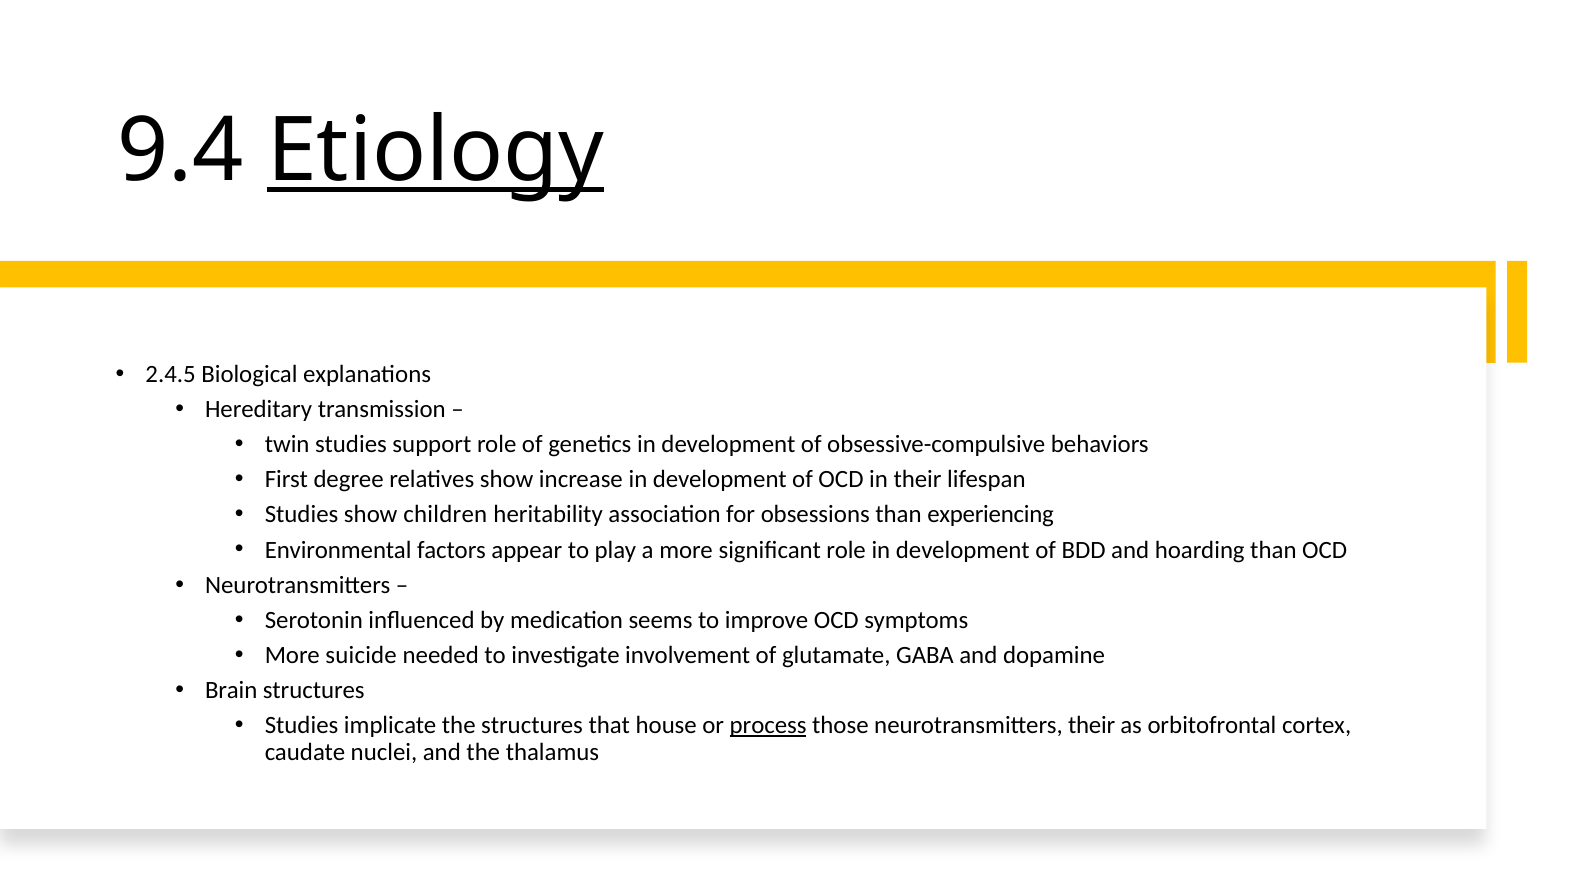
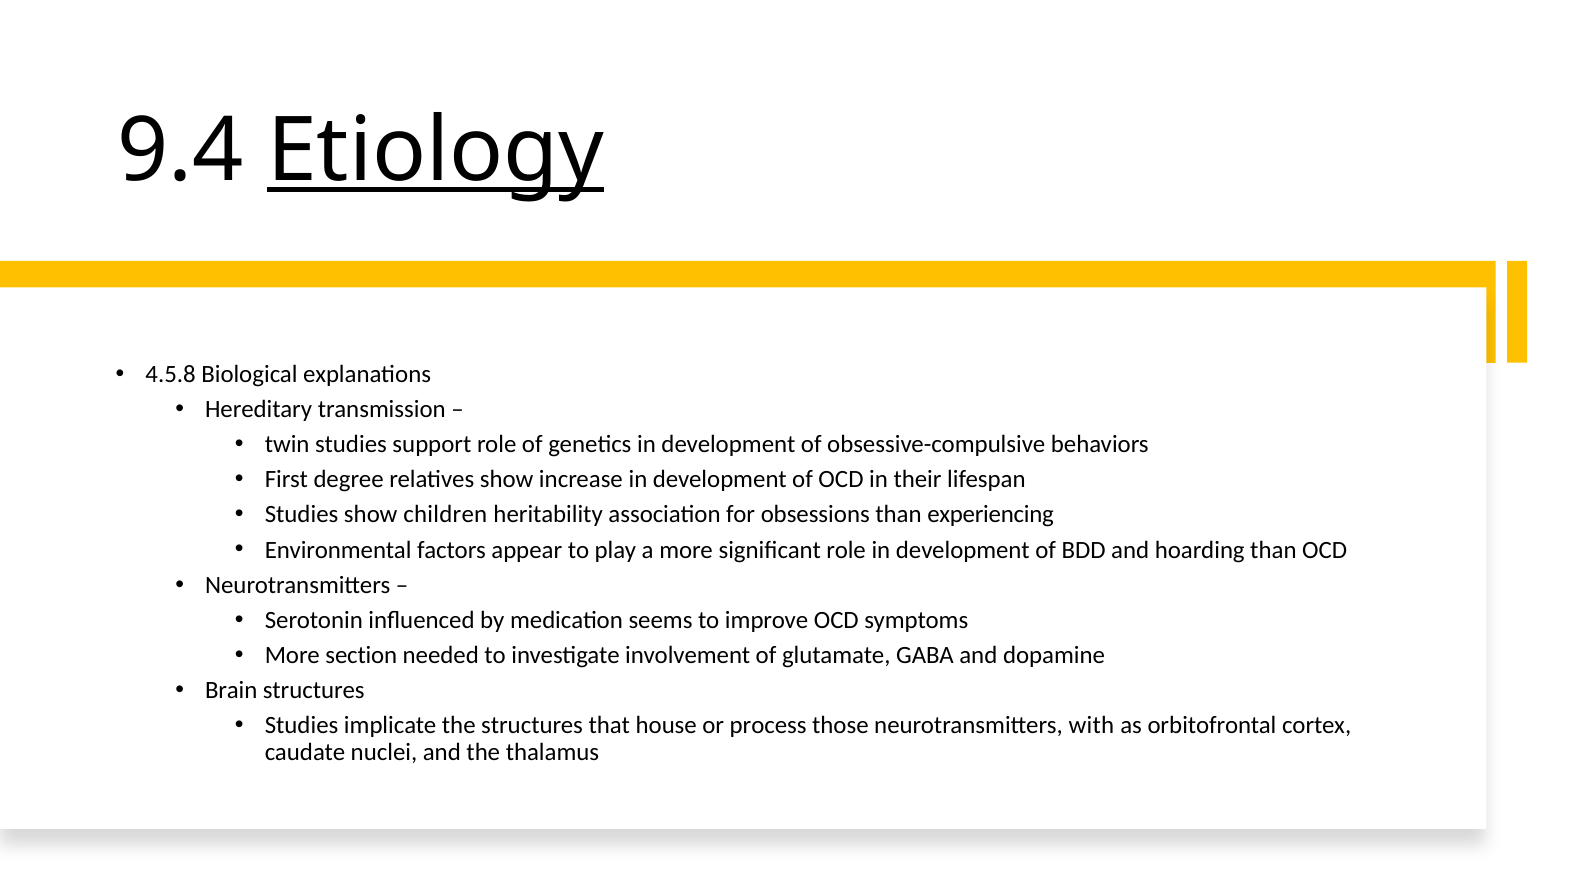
2.4.5: 2.4.5 -> 4.5.8 (171, 374)
suicide: suicide -> section (361, 656)
process underline: present -> none (768, 726)
neurotransmitters their: their -> with (1091, 726)
